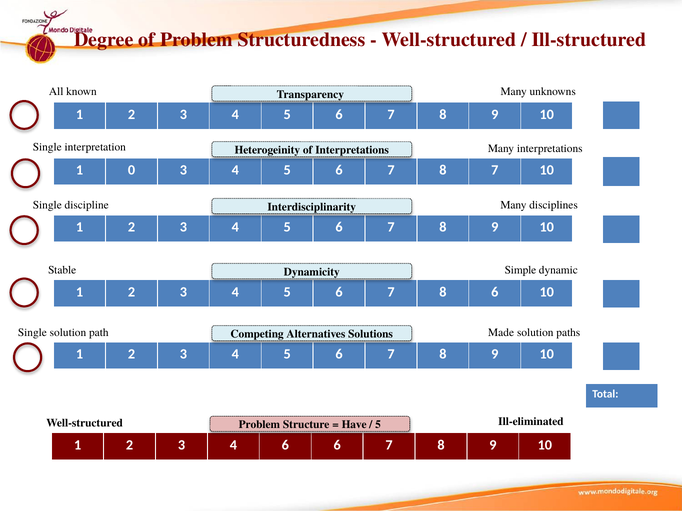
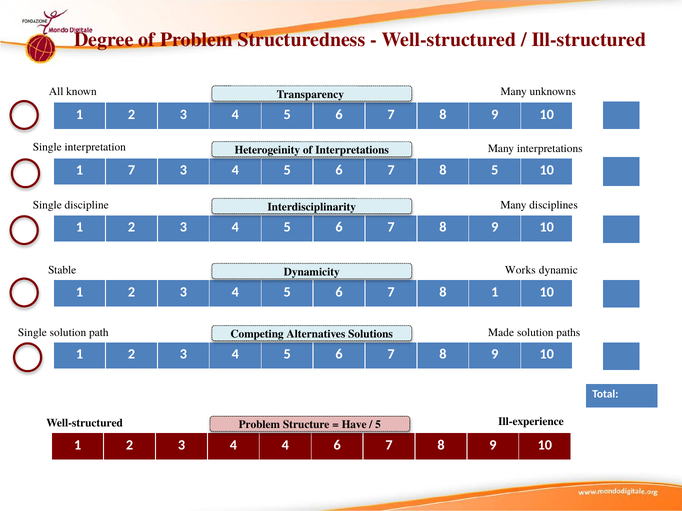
1 0: 0 -> 7 (131, 170)
8 7: 7 -> 5 (495, 170)
Simple: Simple -> Works (520, 270)
8 6: 6 -> 1 (495, 292)
Ill-eliminated: Ill-eliminated -> Ill-experience (531, 422)
4 6: 6 -> 4 (285, 445)
